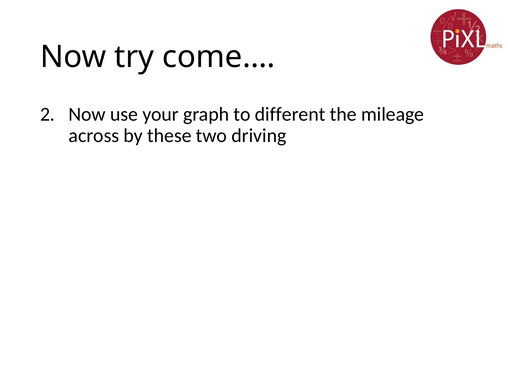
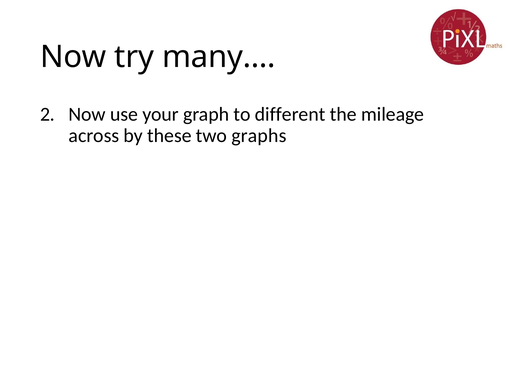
come…: come… -> many… (219, 57)
driving: driving -> graphs (259, 136)
